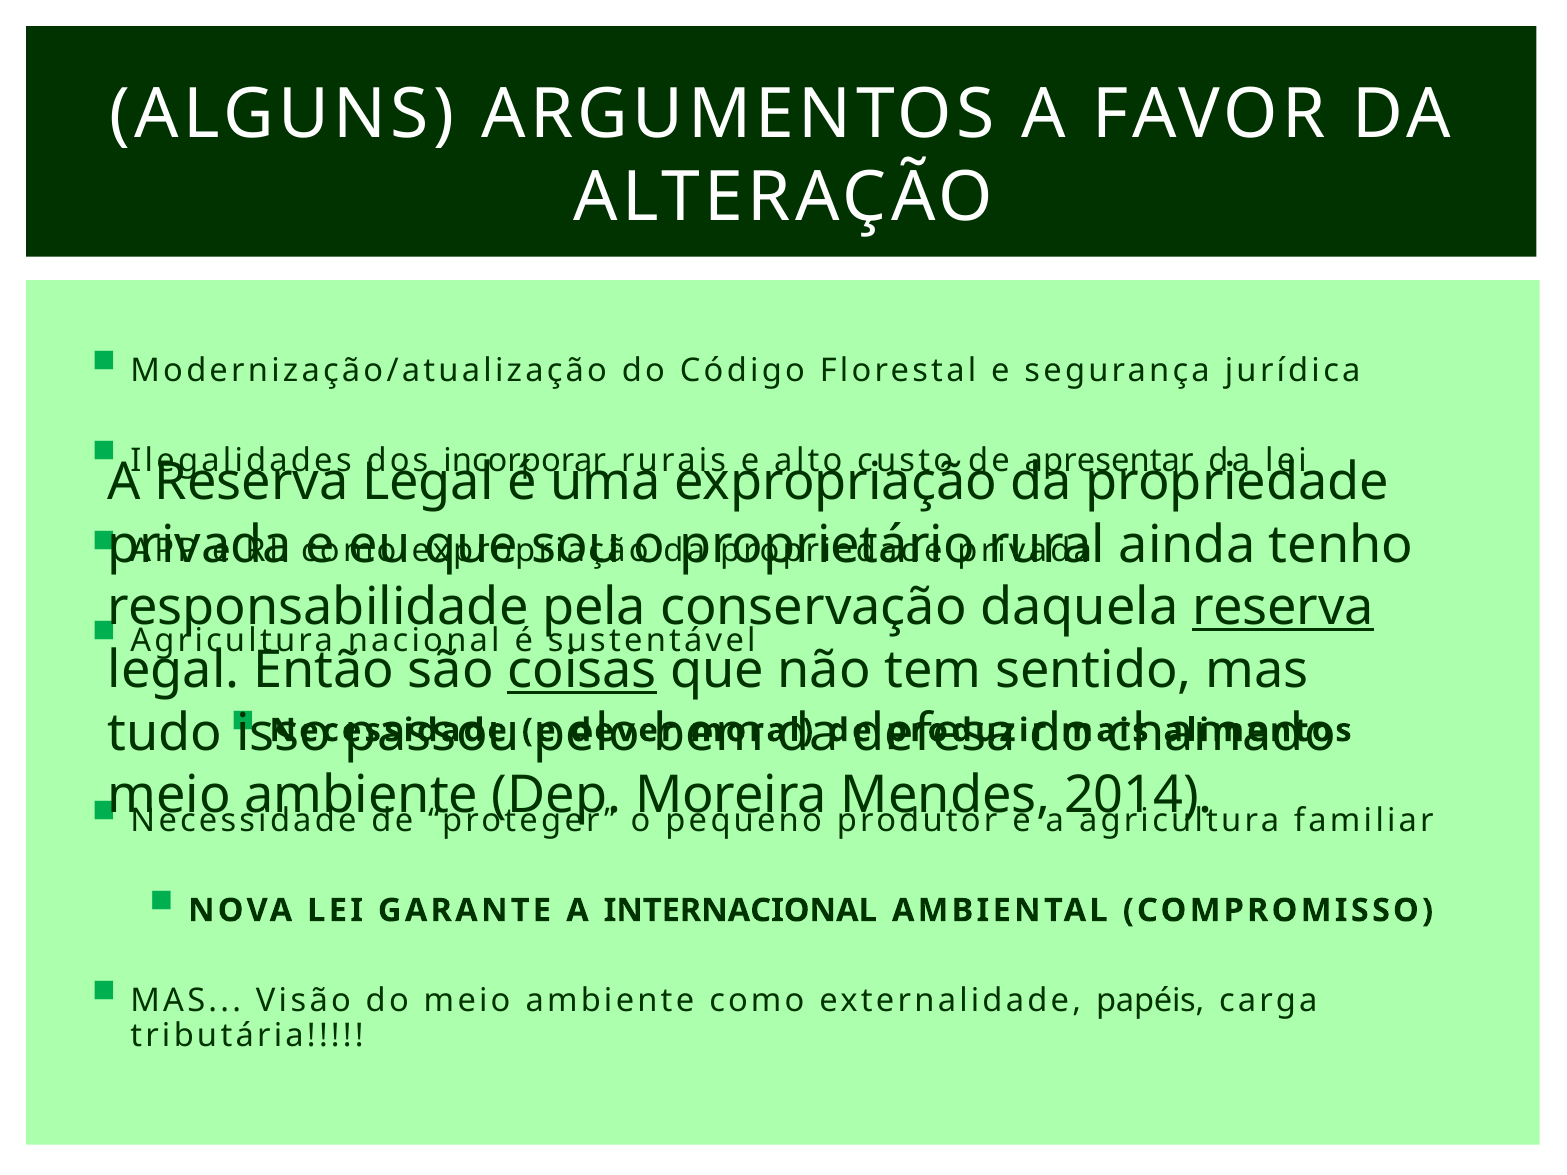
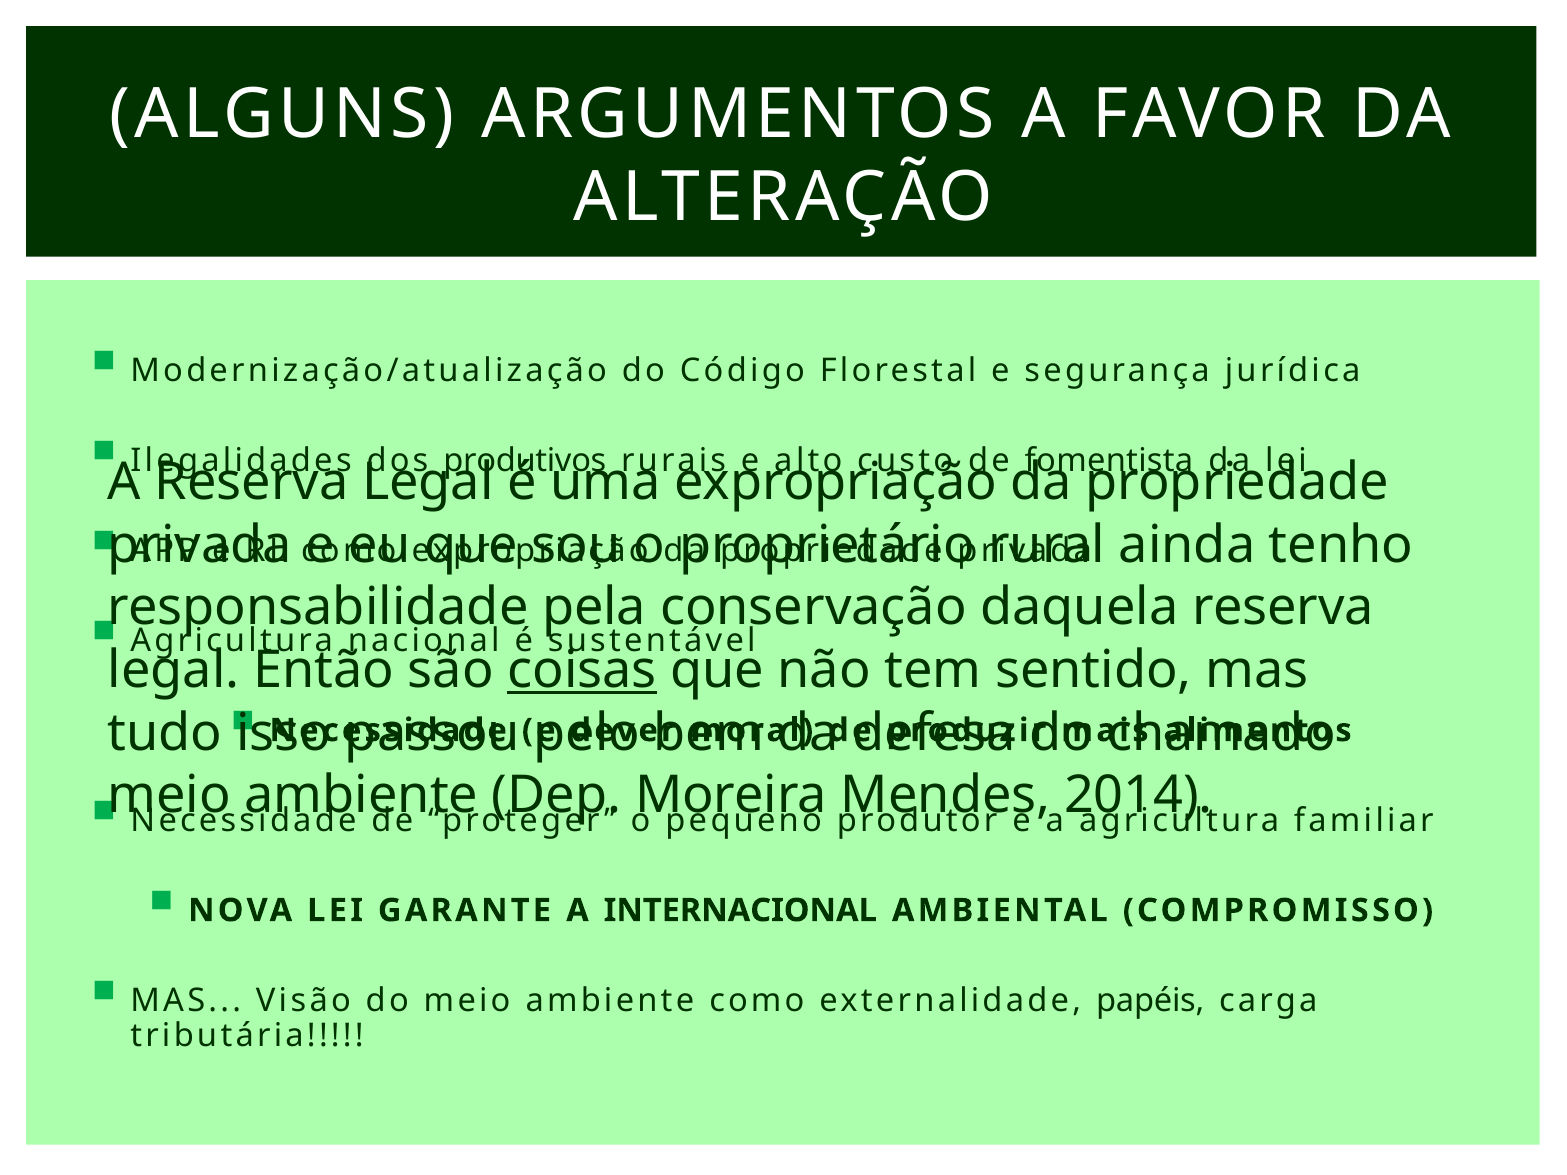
incorporar: incorporar -> produtivos (525, 461)
apresentar: apresentar -> fomentista (1109, 461)
reserva underline: present -> none (1283, 608)
